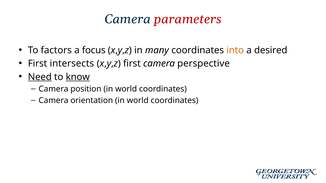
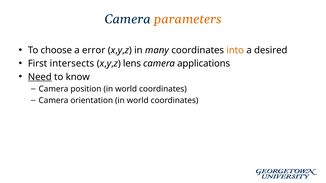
parameters colour: red -> orange (188, 19)
factors: factors -> choose (56, 50)
focus: focus -> error (94, 50)
x,y,z first: first -> lens (132, 64)
perspective: perspective -> applications (204, 64)
know underline: present -> none (78, 77)
